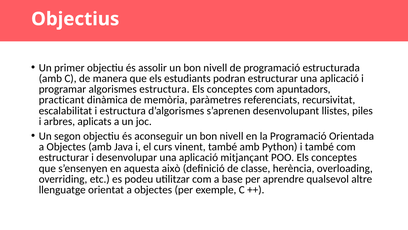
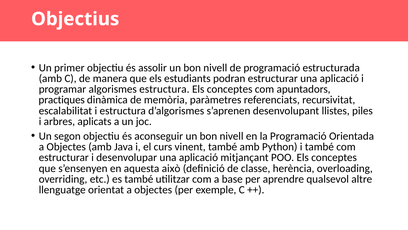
practicant: practicant -> practiques (62, 100)
es podeu: podeu -> també (139, 179)
